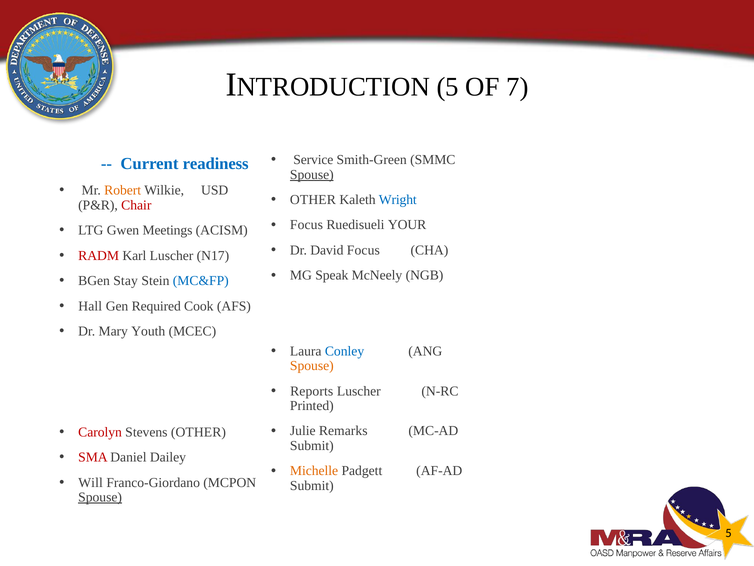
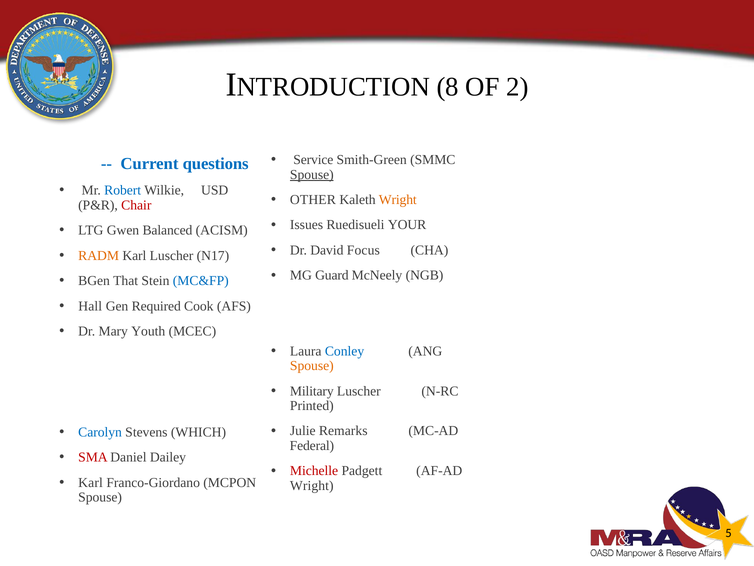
5: 5 -> 8 (448, 87)
7: 7 -> 2 (517, 87)
readiness: readiness -> questions (216, 164)
Robert colour: orange -> blue (123, 190)
Wright colour: blue -> orange (398, 200)
Focus: Focus -> Issues (307, 225)
Meetings: Meetings -> Balanced (167, 230)
RADM colour: red -> orange (99, 255)
Speak: Speak -> Guard (332, 275)
Stay: Stay -> That (126, 281)
Reports: Reports -> Military (312, 391)
Carolyn colour: red -> blue (100, 432)
Stevens OTHER: OTHER -> WHICH (199, 432)
Submit: Submit -> Federal (312, 445)
Michelle colour: orange -> red (314, 471)
Will: Will -> Karl (91, 482)
Submit: Submit -> Wright (312, 485)
Spouse underline: present -> none (100, 497)
